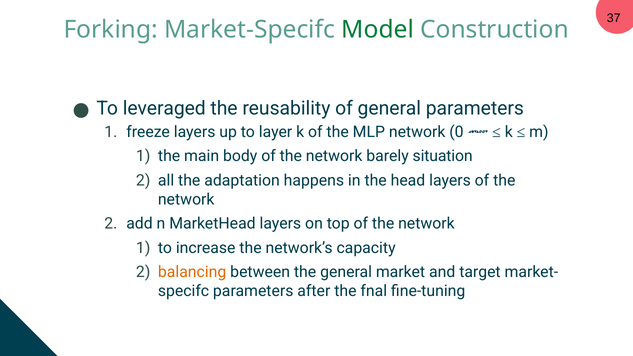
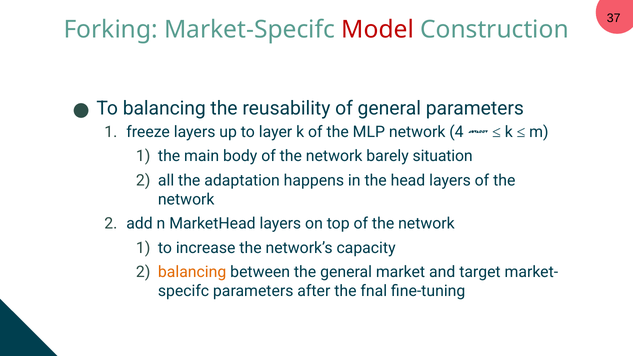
Model colour: green -> red (378, 30)
To leveraged: leveraged -> balancing (164, 108)
0: 0 -> 4 (456, 132)
